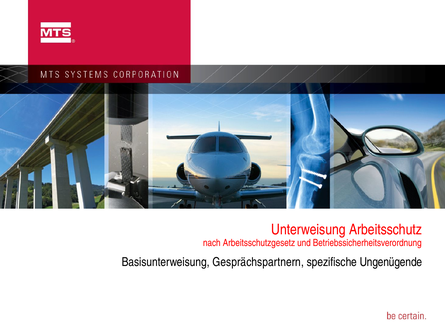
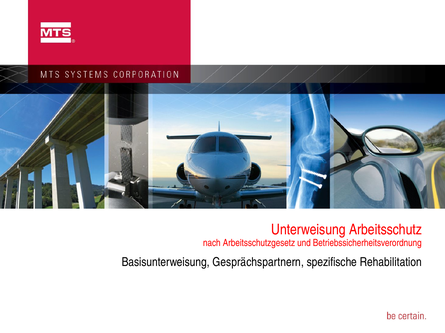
Ungenügende: Ungenügende -> Rehabilitation (391, 263)
